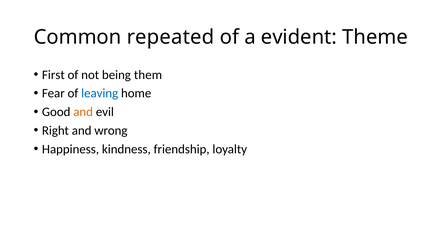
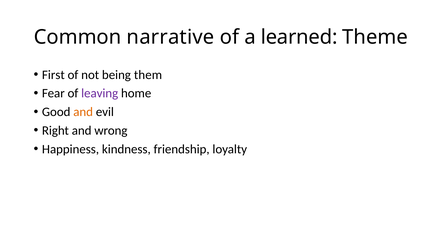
repeated: repeated -> narrative (171, 37)
evident: evident -> learned (299, 37)
leaving colour: blue -> purple (100, 93)
